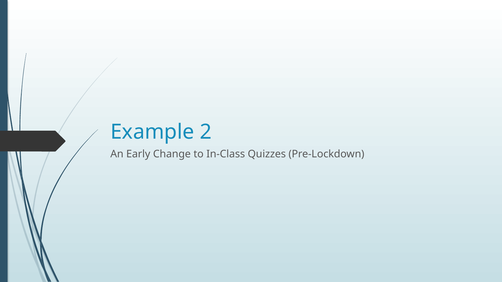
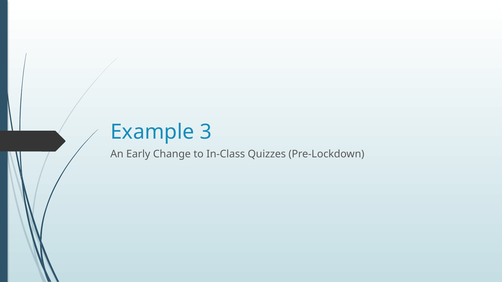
2: 2 -> 3 (206, 132)
